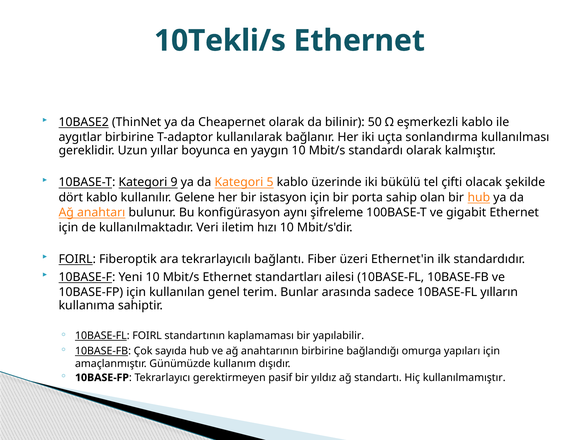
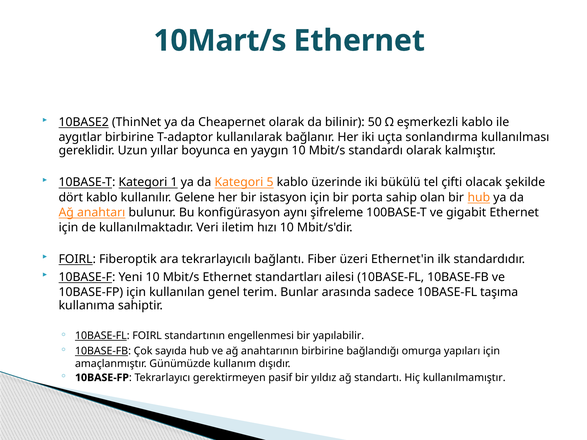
10Tekli/s: 10Tekli/s -> 10Mart/s (220, 41)
9: 9 -> 1 (174, 182)
yılların: yılların -> taşıma (499, 292)
kaplamaması: kaplamaması -> engellenmesi (261, 336)
